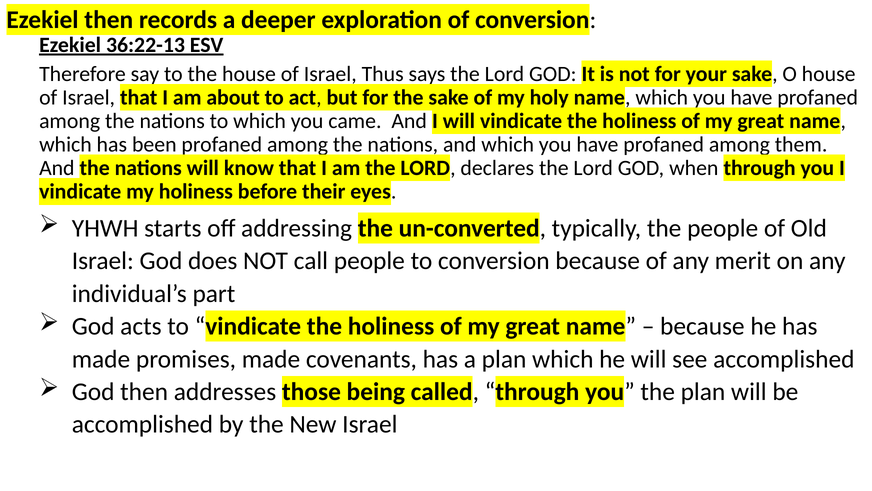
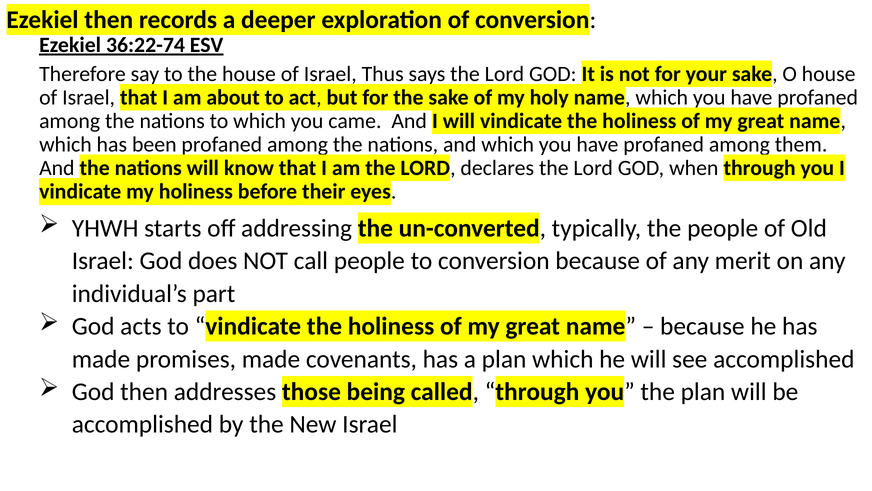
36:22-13: 36:22-13 -> 36:22-74 (145, 45)
